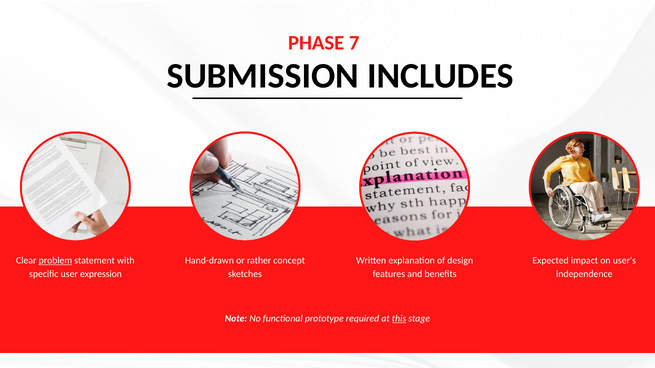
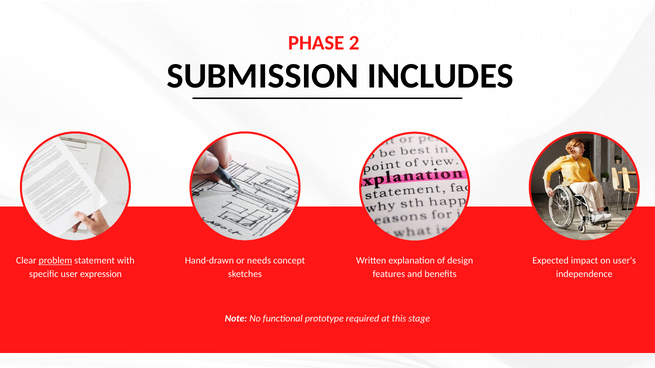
7: 7 -> 2 (354, 43)
rather: rather -> needs (259, 261)
this underline: present -> none (399, 319)
